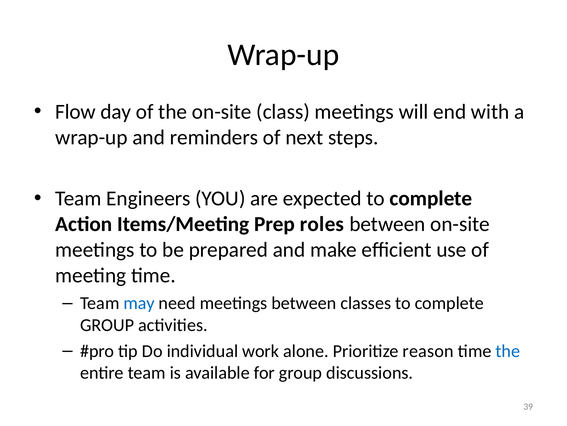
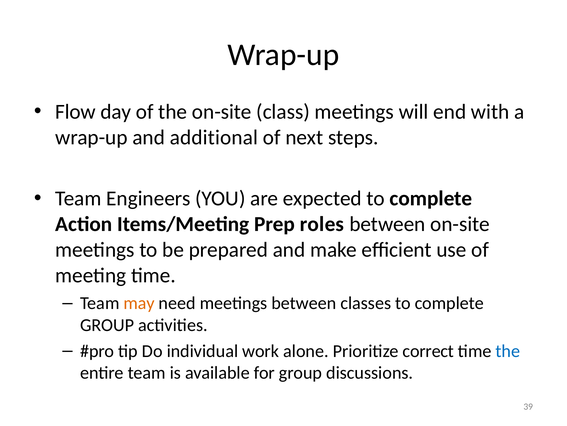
reminders: reminders -> additional (214, 137)
may colour: blue -> orange (139, 303)
reason: reason -> correct (428, 351)
